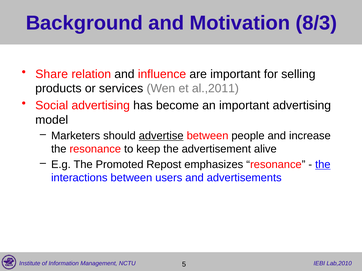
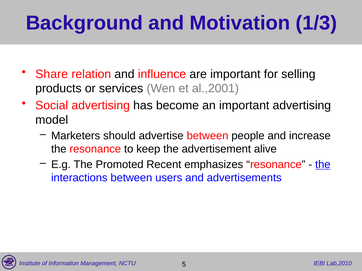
8/3: 8/3 -> 1/3 (316, 23)
al.,2011: al.,2011 -> al.,2001 (215, 89)
advertise underline: present -> none (161, 136)
Repost: Repost -> Recent (164, 165)
